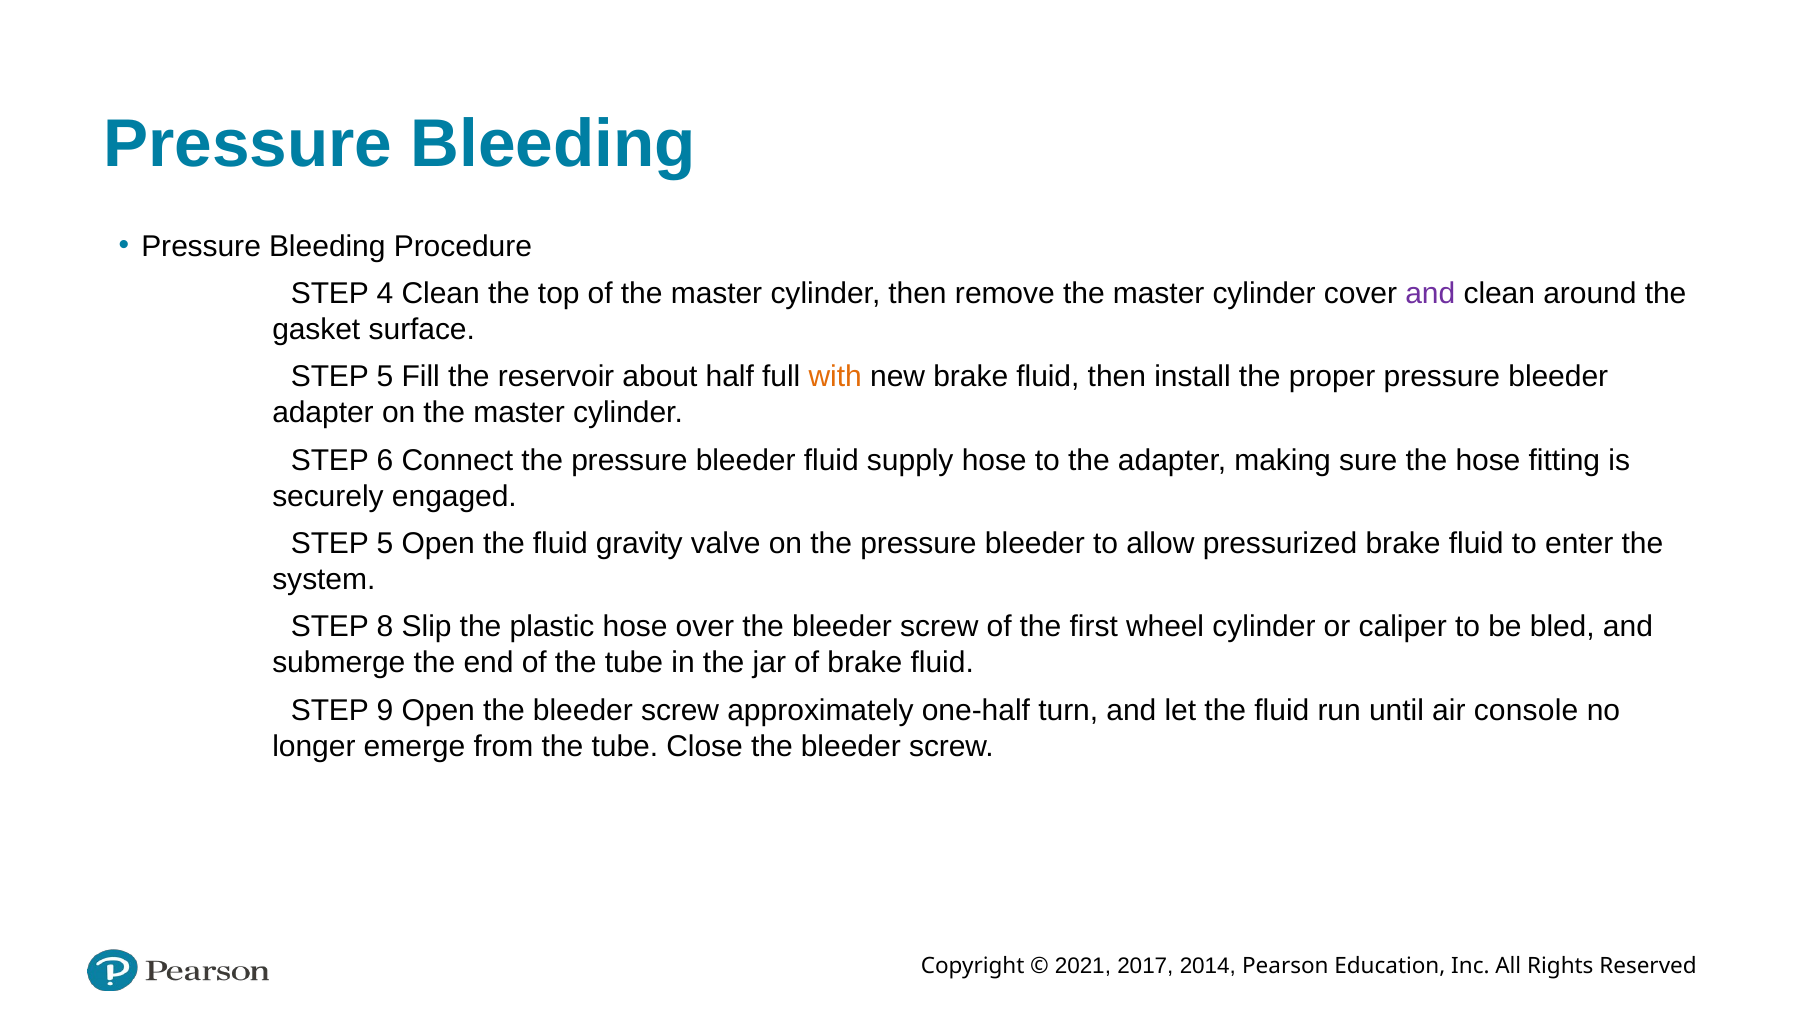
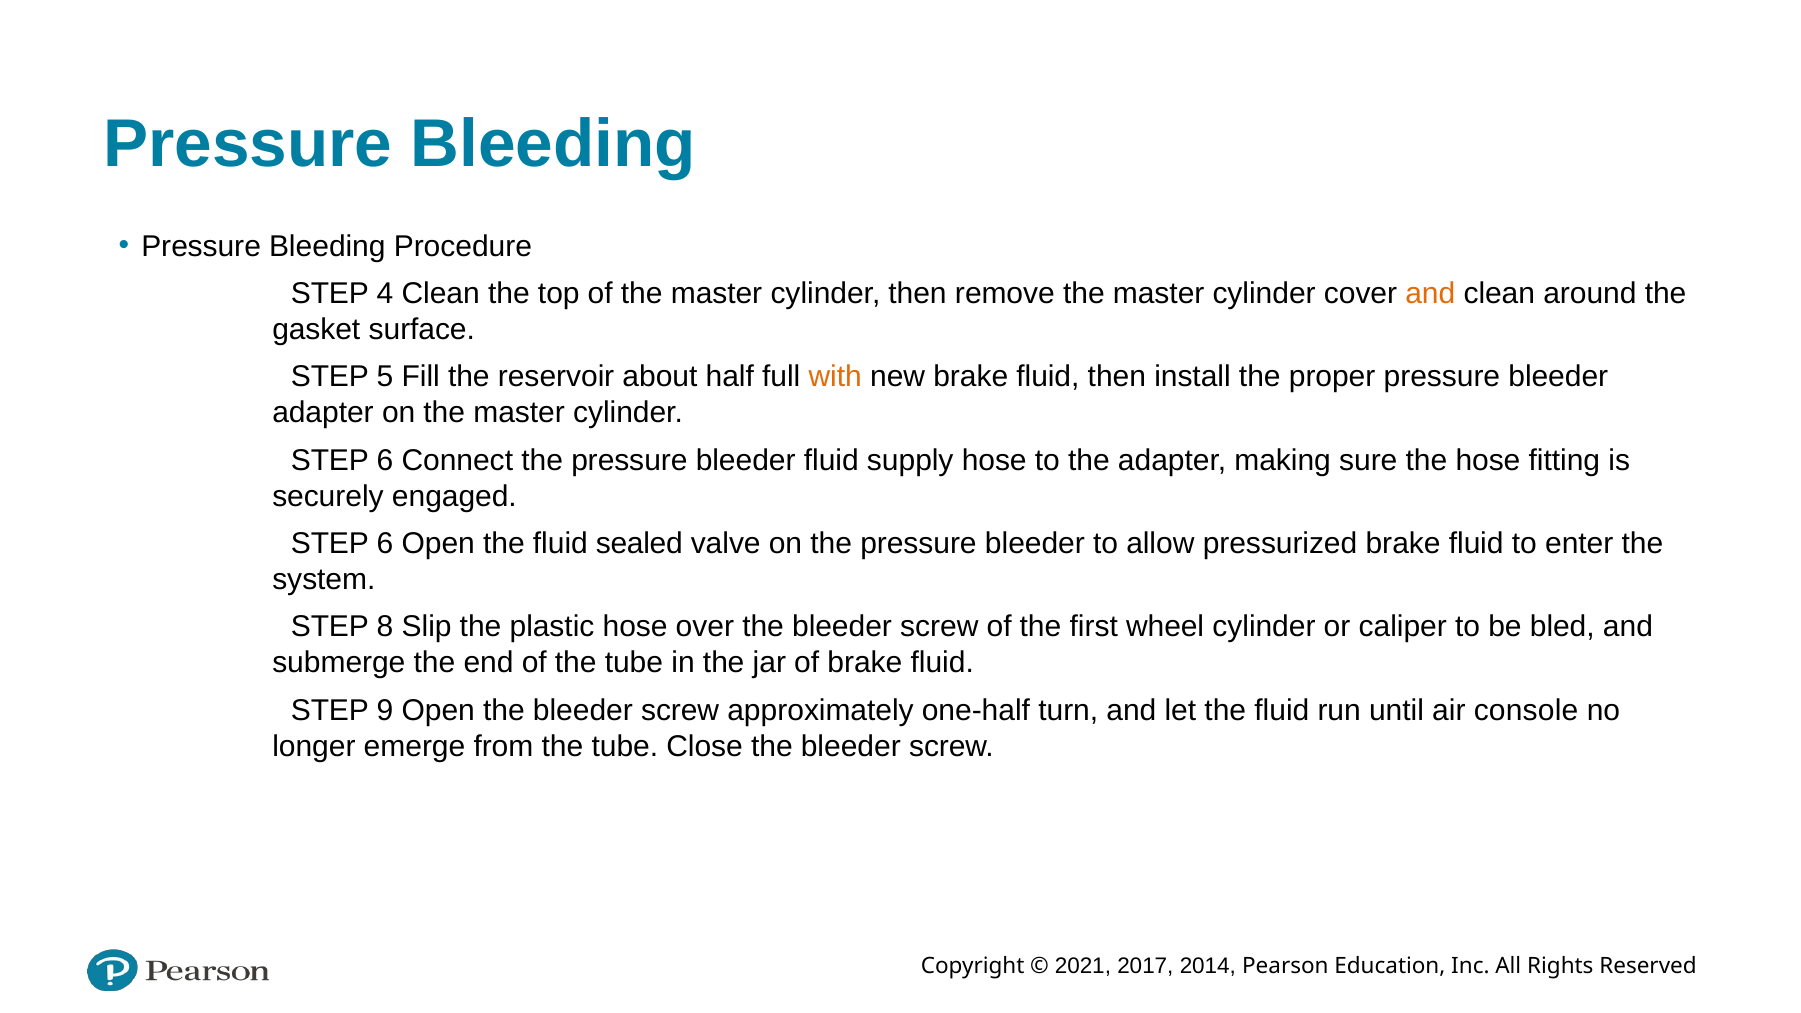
and colour: purple -> orange (1430, 294)
5: 5 -> 6 (385, 544)
gravity: gravity -> sealed (639, 544)
